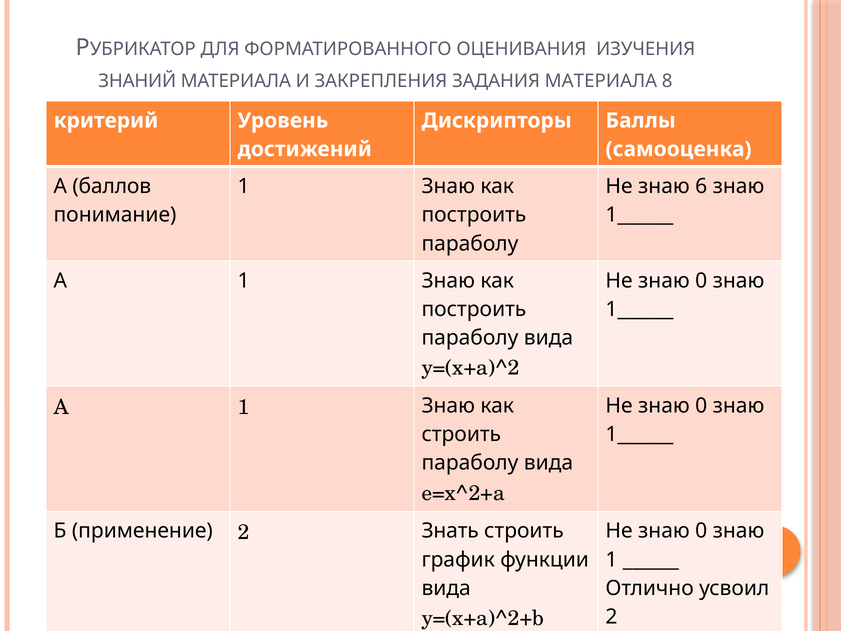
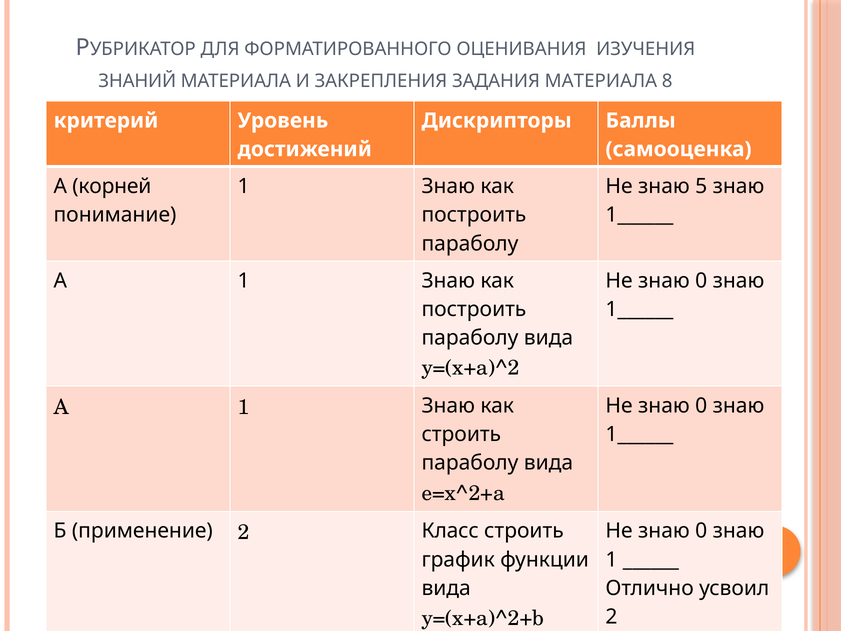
баллов: баллов -> корней (112, 186)
6: 6 -> 5 (701, 186)
Знать: Знать -> Класс (450, 531)
